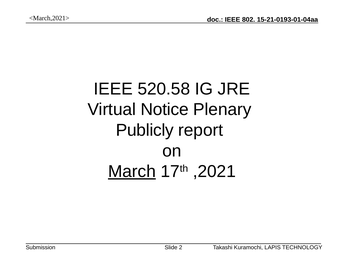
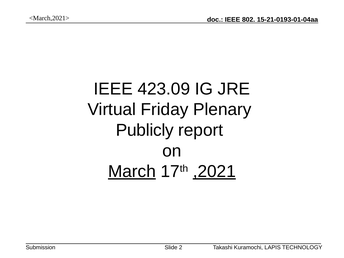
520.58: 520.58 -> 423.09 (164, 89)
Notice: Notice -> Friday (165, 110)
,2021 underline: none -> present (214, 171)
